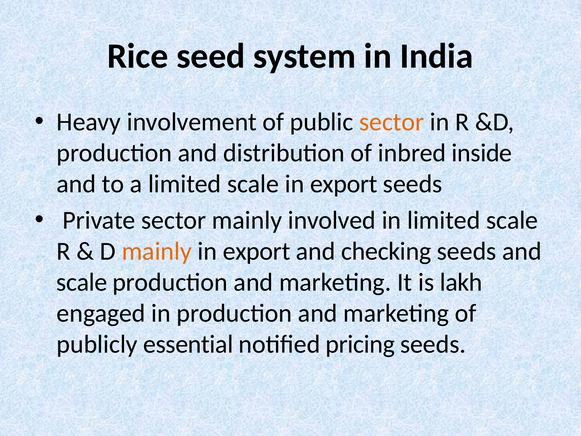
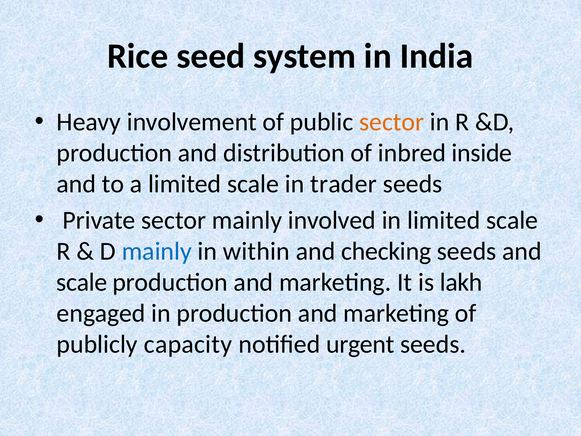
scale in export: export -> trader (344, 184)
mainly colour: orange -> blue (157, 251)
export: export -> within (256, 251)
essential: essential -> capacity (188, 344)
pricing: pricing -> urgent (360, 344)
